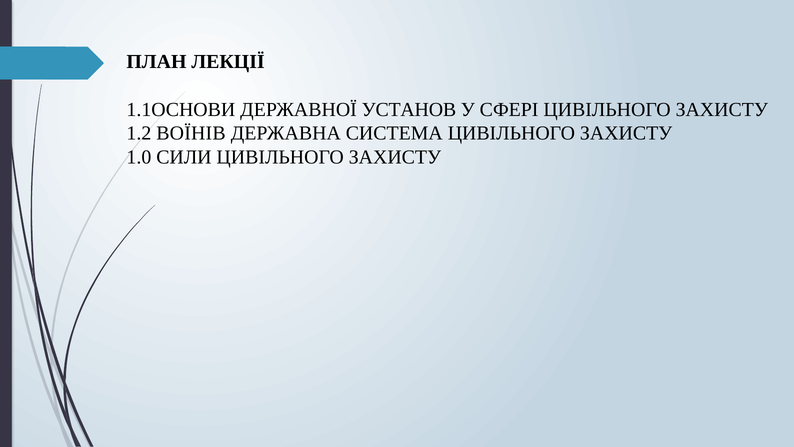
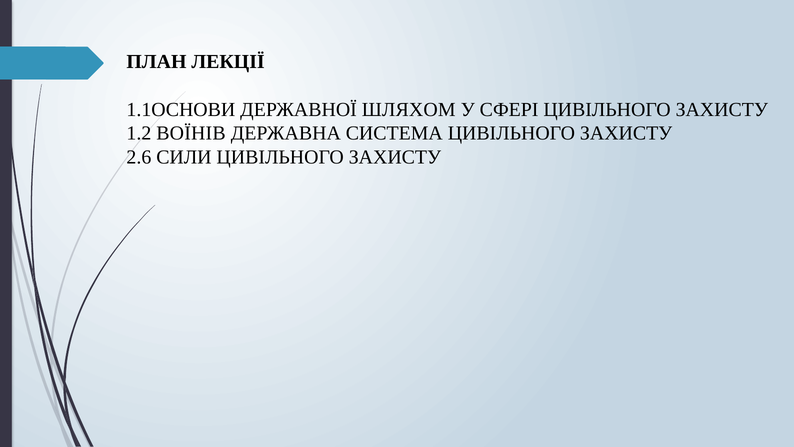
УСТАНОВ: УСТАНОВ -> ШЛЯХОМ (409, 109)
1.0: 1.0 -> 2.6 (139, 157)
